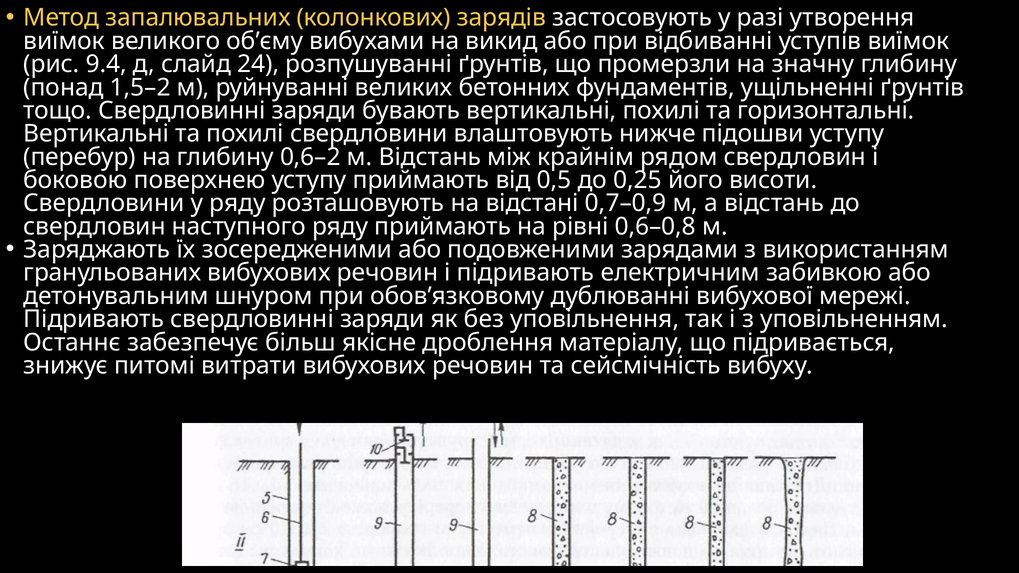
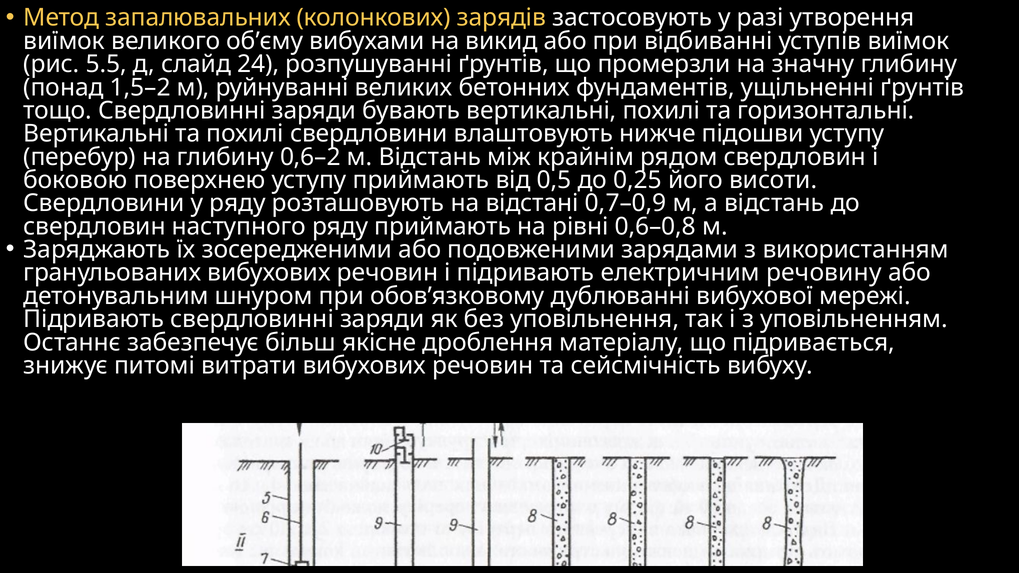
9.4: 9.4 -> 5.5 (106, 64)
забивкою: забивкою -> речовину (824, 273)
